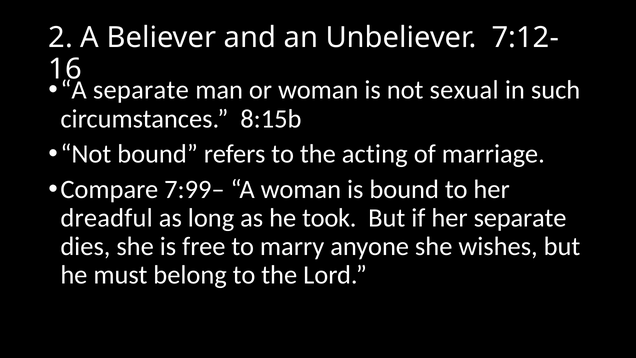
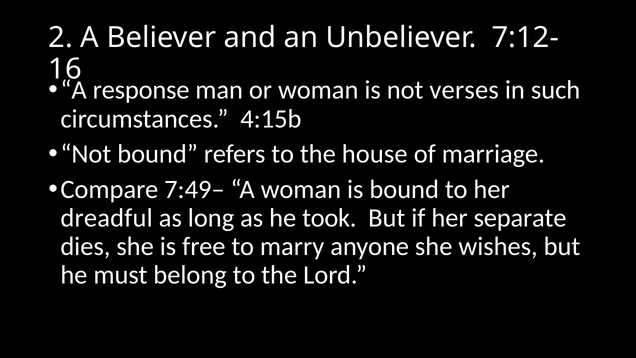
A separate: separate -> response (141, 90)
sexual: sexual -> verses (464, 90)
8:15b: 8:15b -> 4:15b (271, 119)
acting: acting -> house (375, 154)
7:99–: 7:99– -> 7:49– (194, 189)
